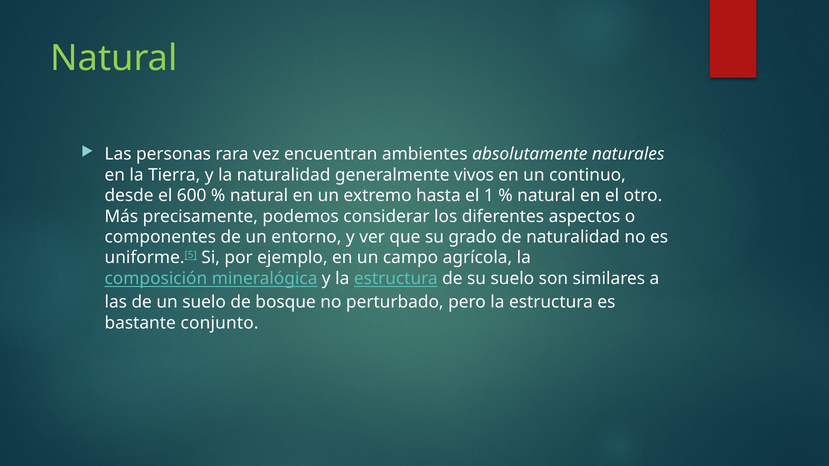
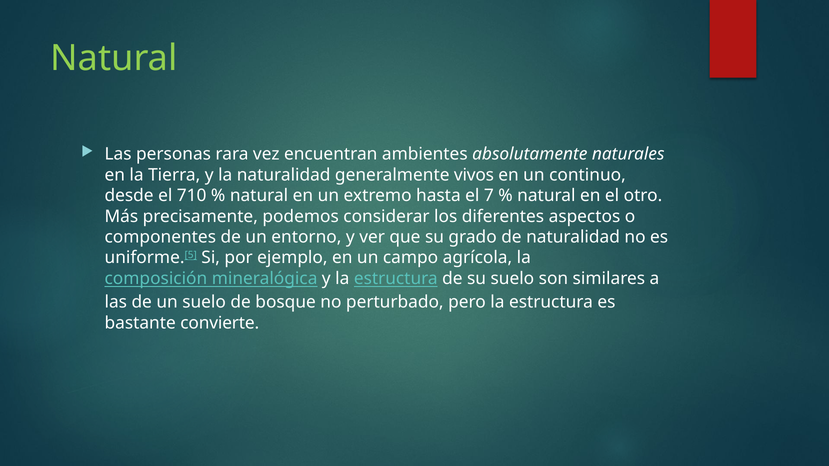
600: 600 -> 710 (192, 196)
1: 1 -> 7 (489, 196)
conjunto: conjunto -> convierte (220, 323)
